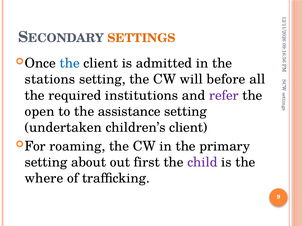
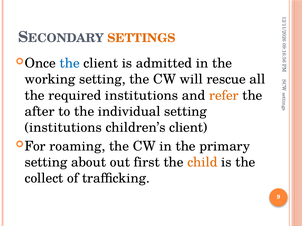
stations: stations -> working (50, 79)
before: before -> rescue (226, 79)
refer colour: purple -> orange (224, 96)
open: open -> after (40, 112)
assistance: assistance -> individual (129, 112)
undertaken: undertaken -> institutions (63, 128)
child colour: purple -> orange (202, 163)
where: where -> collect (44, 179)
